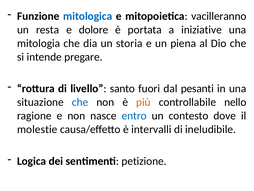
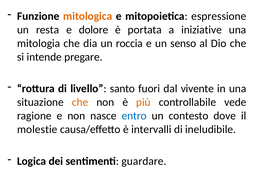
mitologica colour: blue -> orange (88, 16)
vacilleranno: vacilleranno -> espressione (219, 16)
storia: storia -> roccia (129, 43)
piena: piena -> senso (183, 43)
pesanti: pesanti -> vivente (197, 88)
che colour: blue -> orange (80, 102)
nello: nello -> vede (235, 102)
petizione: petizione -> guardare (144, 161)
